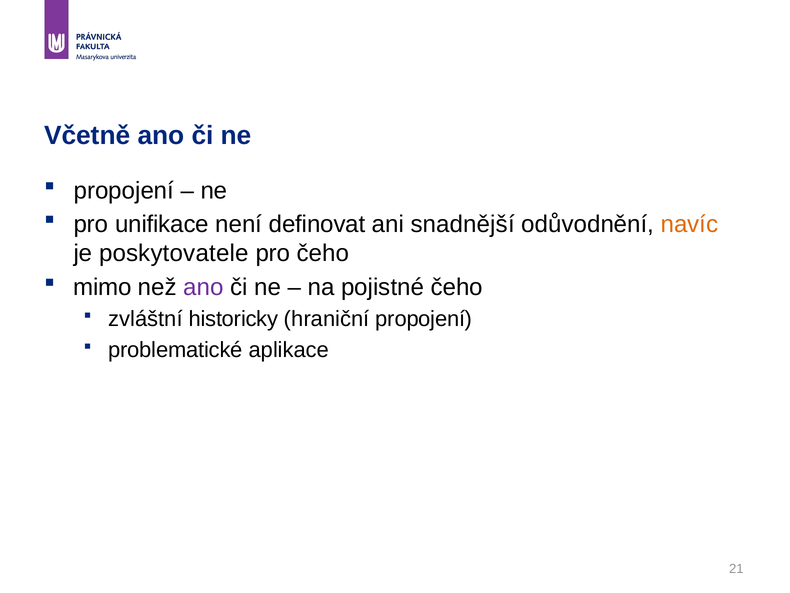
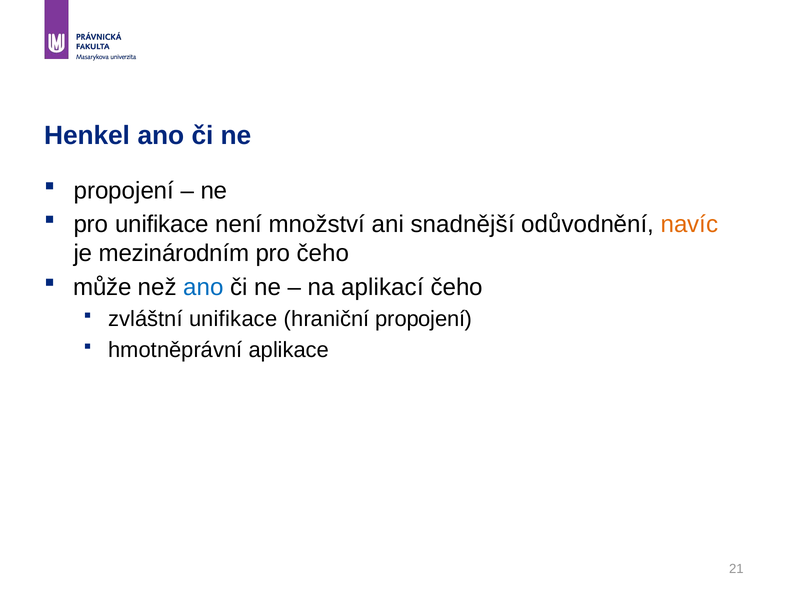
Včetně: Včetně -> Henkel (87, 135)
definovat: definovat -> množství (317, 224)
poskytovatele: poskytovatele -> mezinárodním (174, 253)
mimo: mimo -> může (103, 287)
ano colour: purple -> blue (203, 287)
pojistné: pojistné -> aplikací (382, 287)
zvláštní historicky: historicky -> unifikace (233, 319)
problematické: problematické -> hmotněprávní (175, 350)
